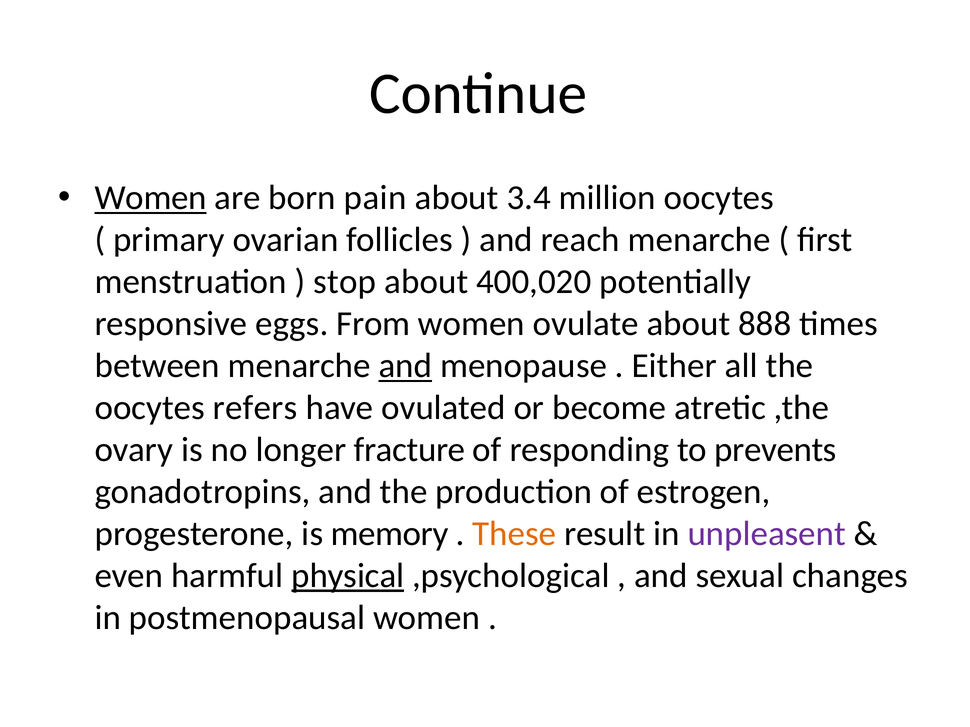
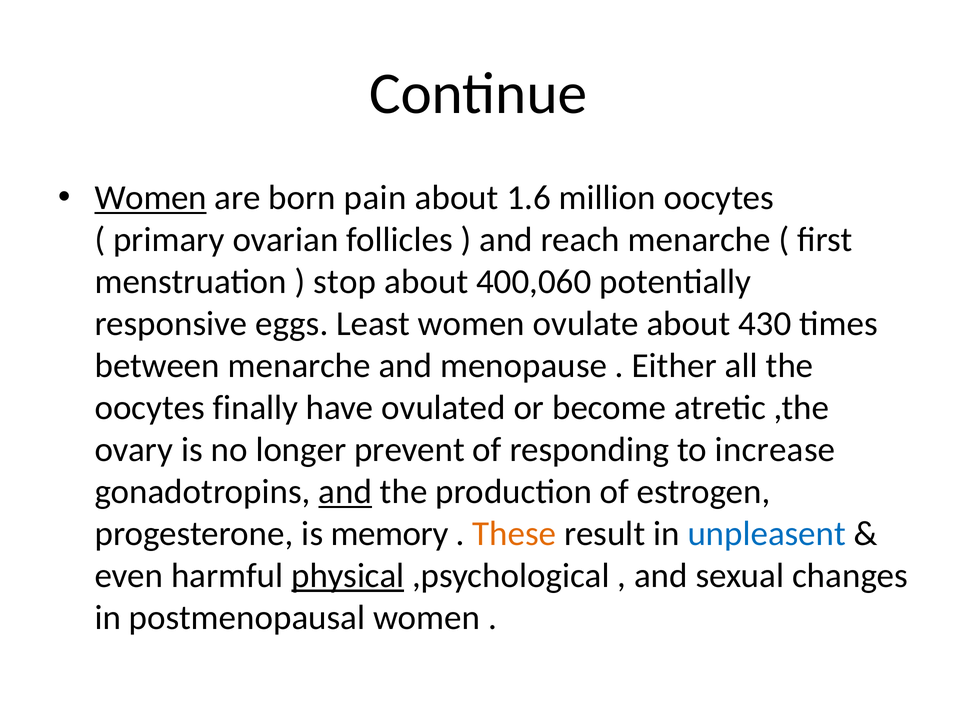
3.4: 3.4 -> 1.6 (529, 198)
400,020: 400,020 -> 400,060 (534, 282)
From: From -> Least (373, 324)
888: 888 -> 430 (765, 324)
and underline: present -> none (405, 366)
refers: refers -> finally (255, 408)
fracture: fracture -> prevent (409, 450)
prevents: prevents -> increase (775, 450)
and underline: none -> present (345, 492)
unpleasent colour: purple -> blue (767, 534)
